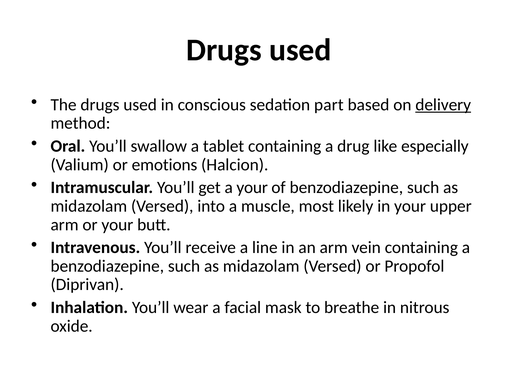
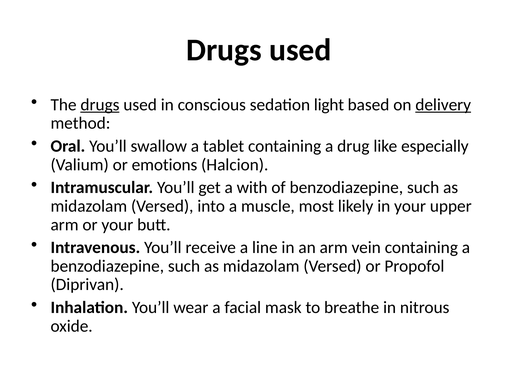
drugs underline: none -> present (100, 105)
part: part -> light (329, 105)
a your: your -> with (252, 188)
